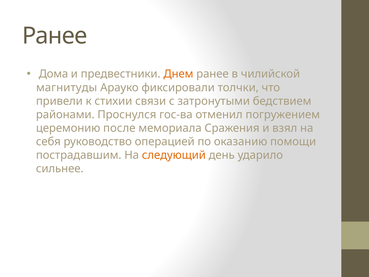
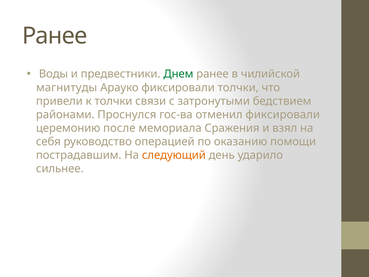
Дома: Дома -> Воды (53, 74)
Днем colour: orange -> green (178, 74)
к стихии: стихии -> толчки (113, 101)
отменил погружением: погружением -> фиксировали (283, 114)
